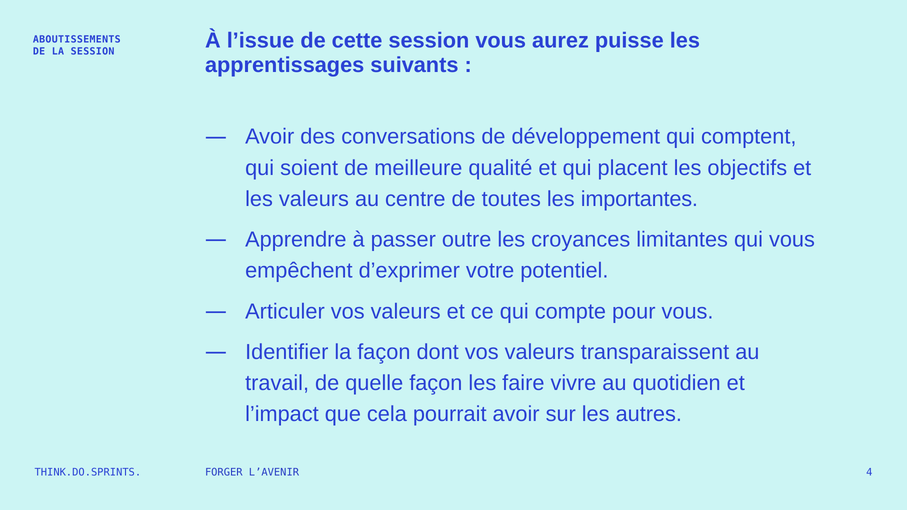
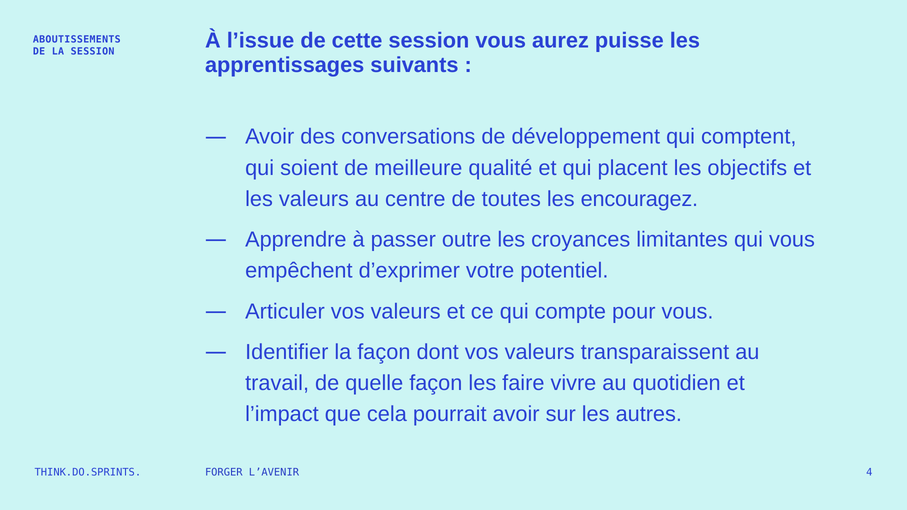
importantes: importantes -> encouragez (639, 199)
